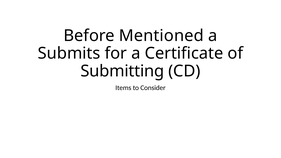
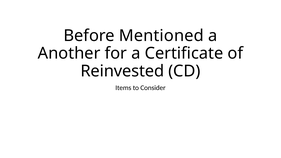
Submits: Submits -> Another (69, 53)
Submitting: Submitting -> Reinvested (122, 71)
